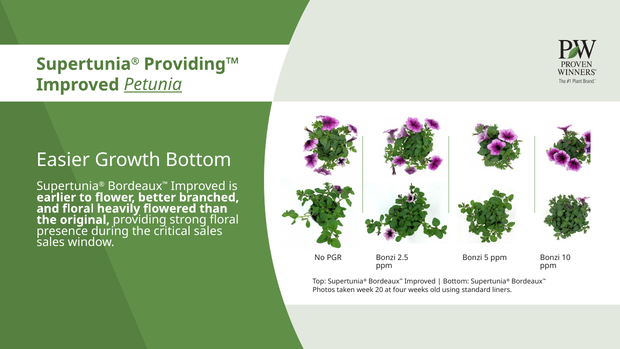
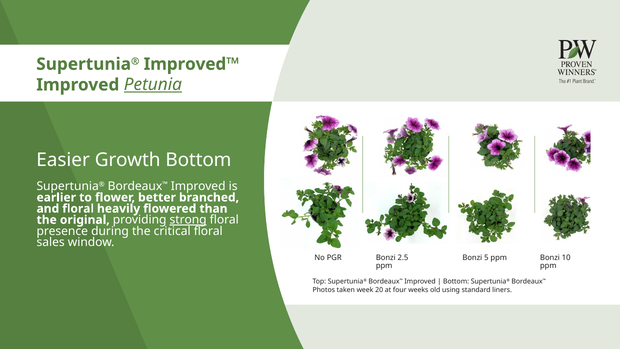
Providing™: Providing™ -> Improved™ (192, 64)
strong underline: none -> present (188, 220)
critical sales: sales -> floral (208, 231)
